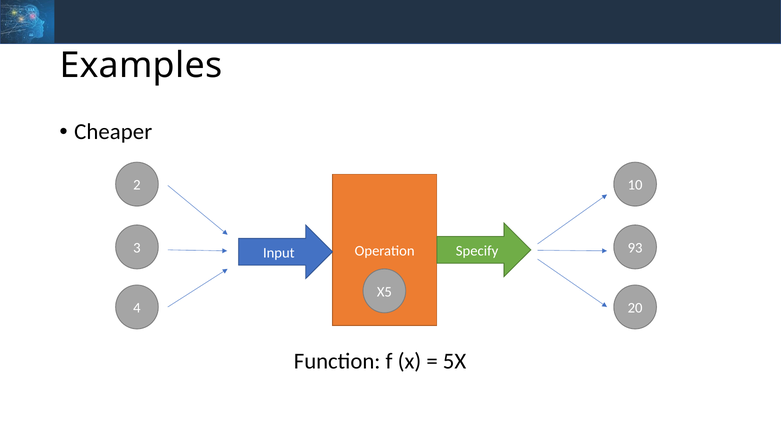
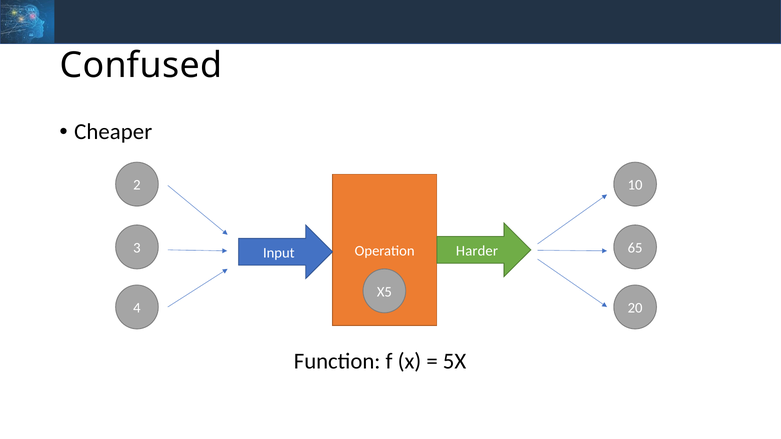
Examples: Examples -> Confused (141, 66)
93: 93 -> 65 (635, 248)
Specify: Specify -> Harder (477, 251)
